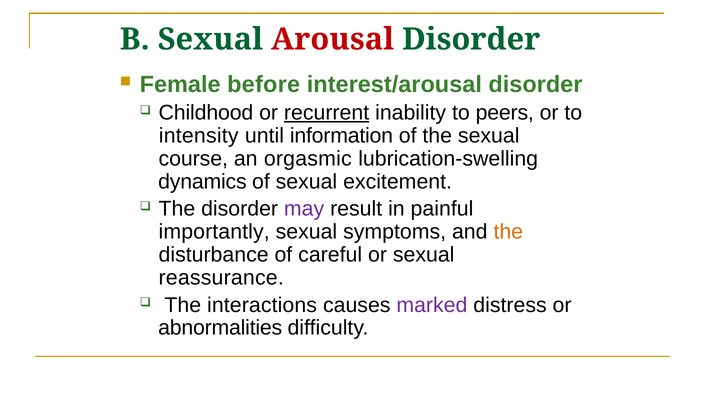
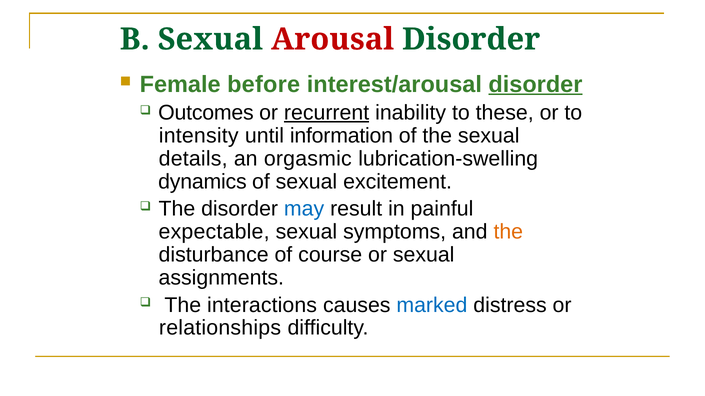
disorder underline: none -> present (535, 84)
Childhood: Childhood -> Outcomes (206, 113)
peers: peers -> these (505, 113)
course: course -> details (193, 159)
may colour: purple -> blue (304, 209)
importantly: importantly -> expectable (214, 232)
careful: careful -> course (330, 255)
reassurance: reassurance -> assignments (221, 278)
marked colour: purple -> blue (432, 305)
abnormalities: abnormalities -> relationships (220, 328)
